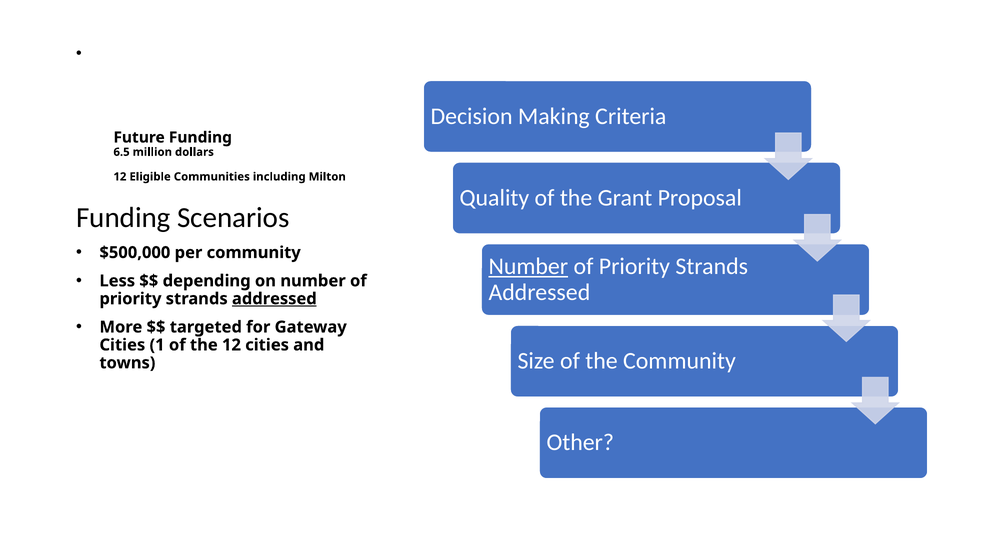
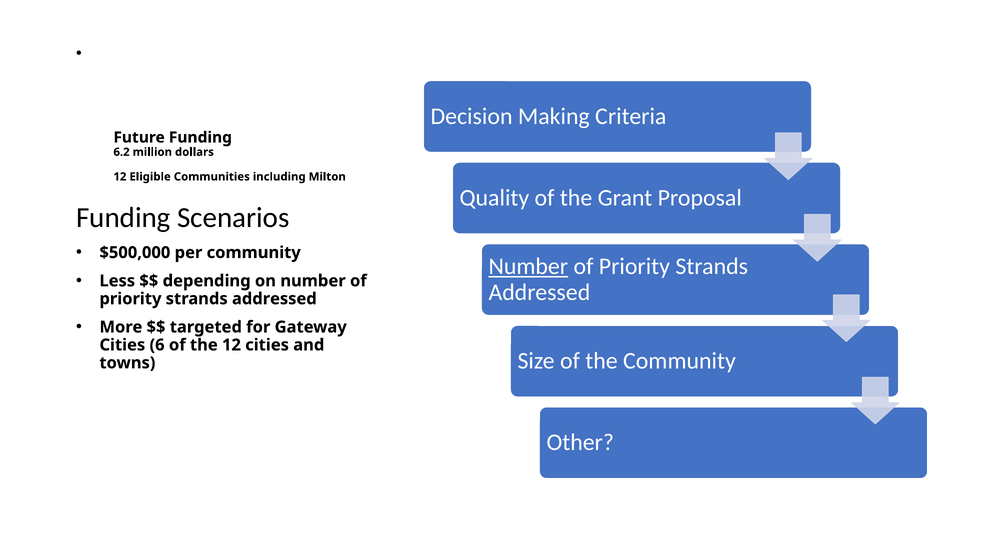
6.5: 6.5 -> 6.2 (122, 152)
addressed underline: present -> none (274, 299)
1: 1 -> 6 (157, 345)
